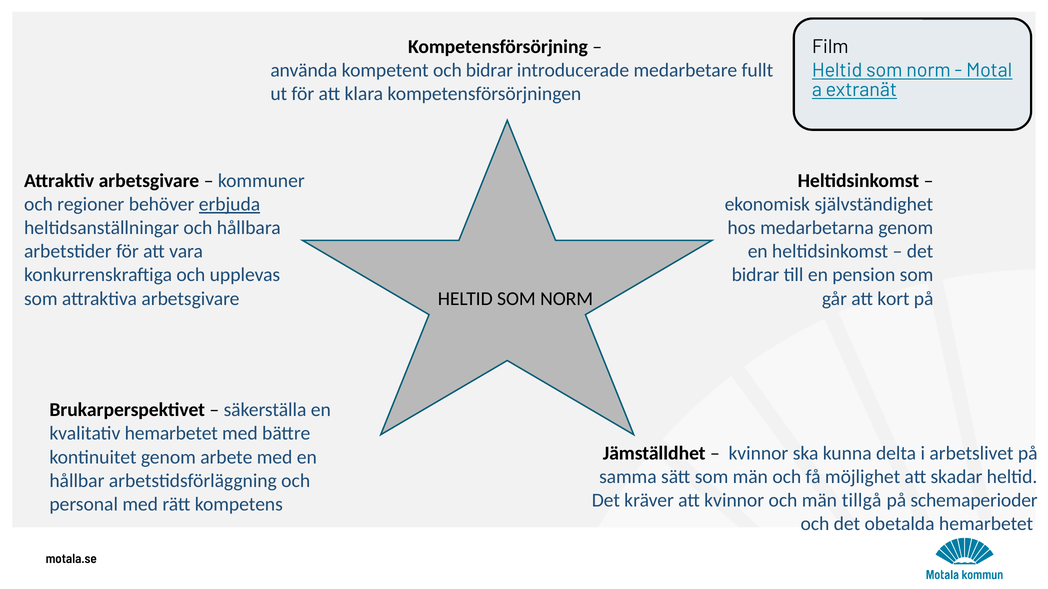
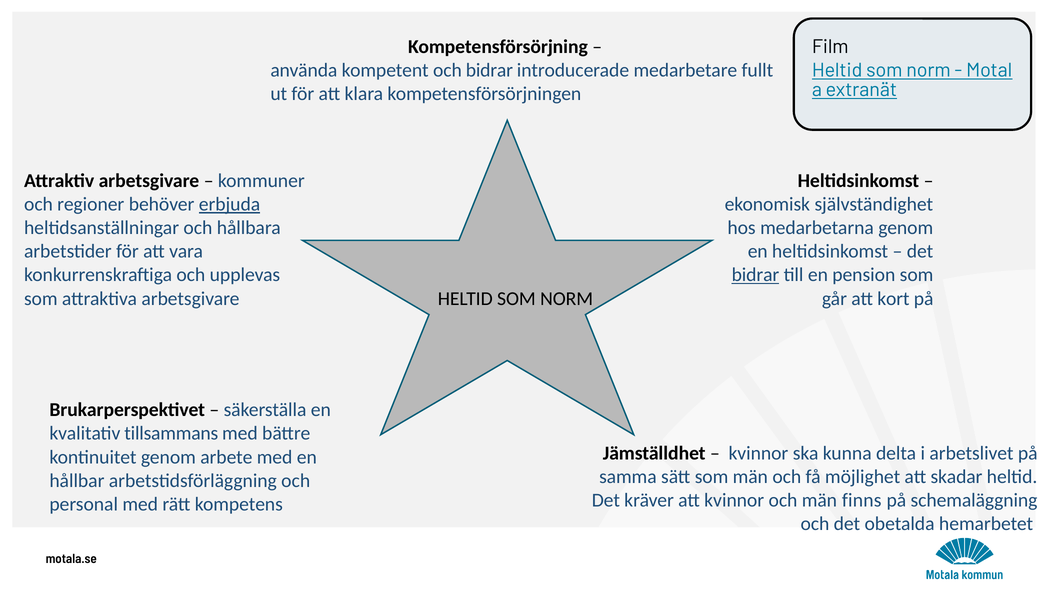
bidrar underline: none -> present (755, 275)
kvalitativ hemarbetet: hemarbetet -> tillsammans (171, 434)
tillgå: tillgå -> finns (862, 501)
schemaperioder: schemaperioder -> schemaläggning (974, 501)
